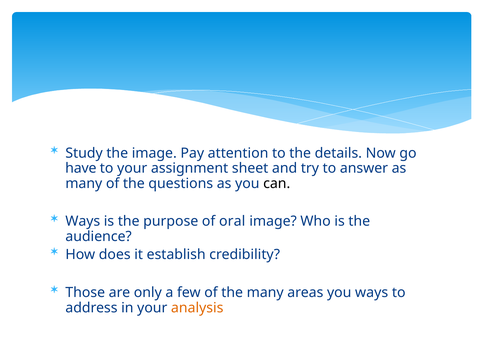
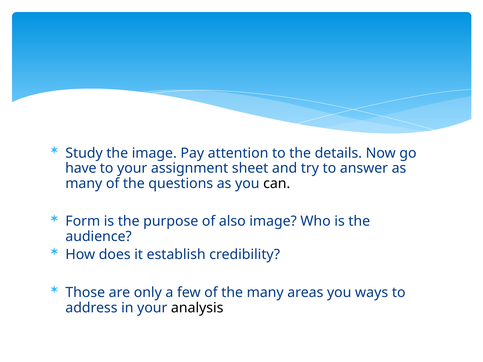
Ways: Ways -> Form (83, 222)
oral: oral -> also (232, 222)
analysis colour: orange -> black (197, 308)
